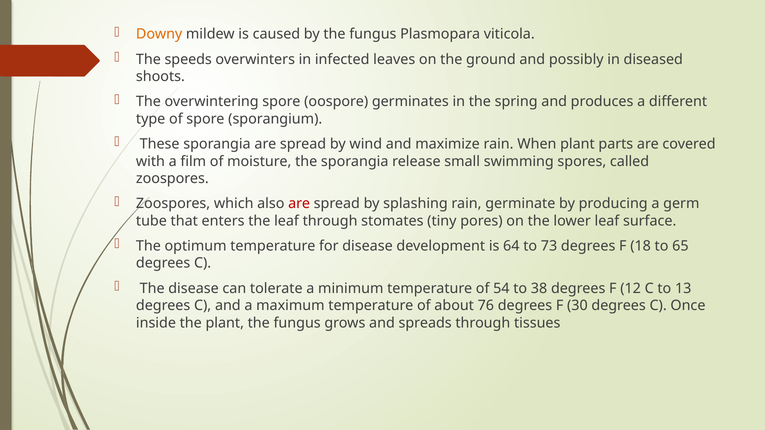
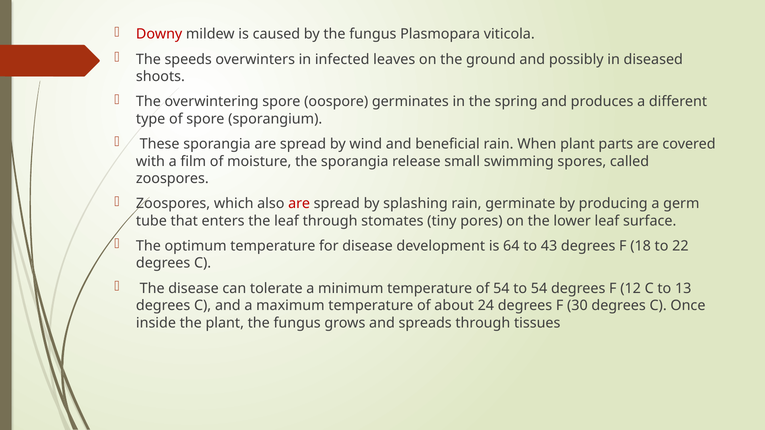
Downy colour: orange -> red (159, 34)
maximize: maximize -> beneficial (448, 144)
73: 73 -> 43 (549, 246)
65: 65 -> 22 (680, 246)
to 38: 38 -> 54 (539, 289)
76: 76 -> 24 (486, 306)
